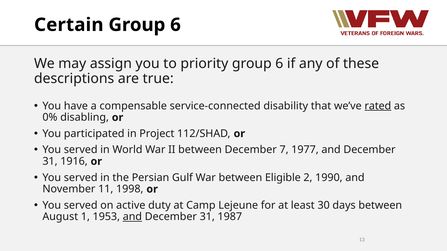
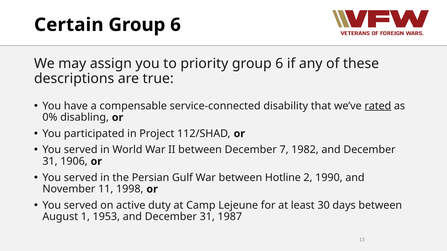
1977: 1977 -> 1982 (305, 150)
1916: 1916 -> 1906 (74, 162)
Eligible: Eligible -> Hotline (283, 178)
and underline: present -> none (132, 217)
